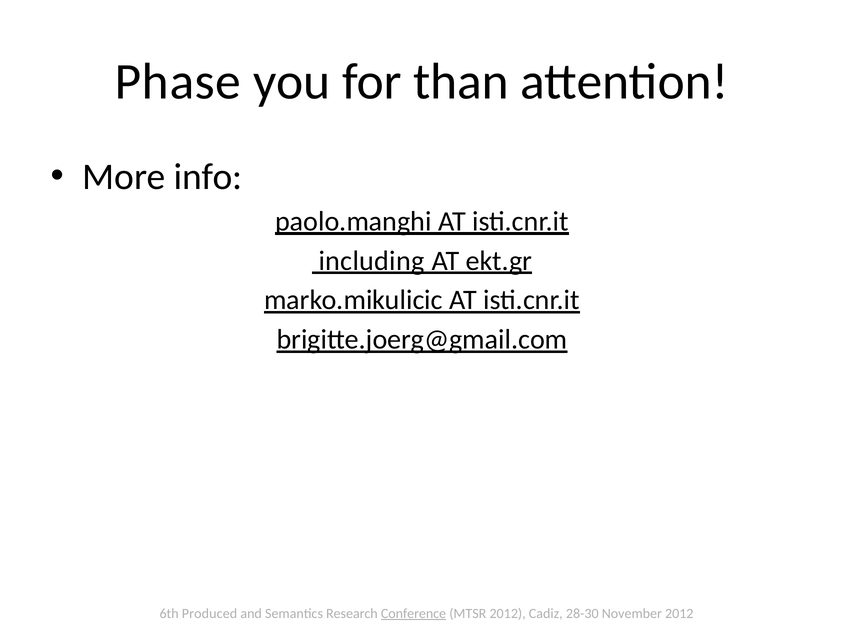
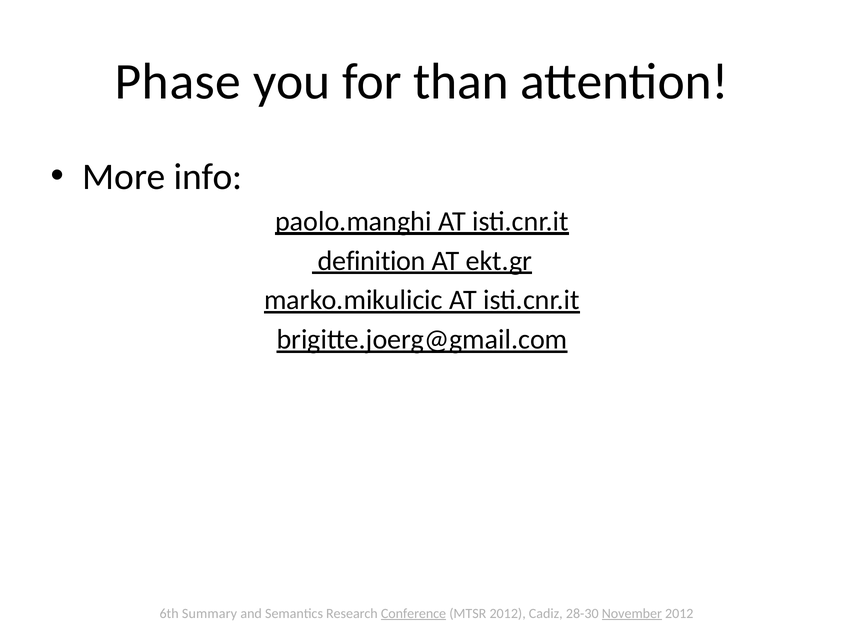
including: including -> definition (372, 261)
Produced: Produced -> Summary (210, 613)
November underline: none -> present (632, 613)
